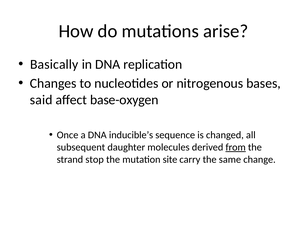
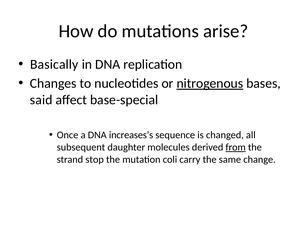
nitrogenous underline: none -> present (210, 84)
base-oxygen: base-oxygen -> base-special (124, 100)
inducible’s: inducible’s -> increases’s (131, 135)
site: site -> coli (170, 160)
